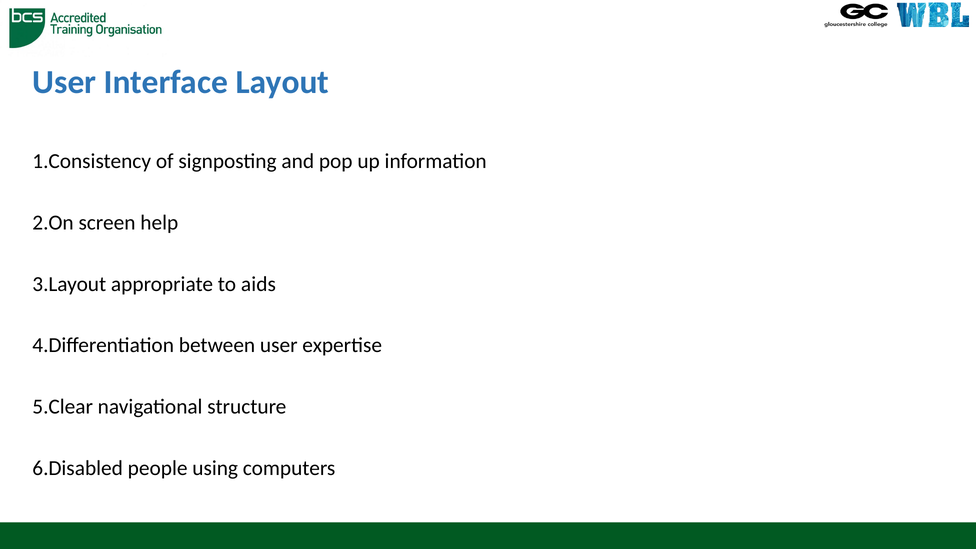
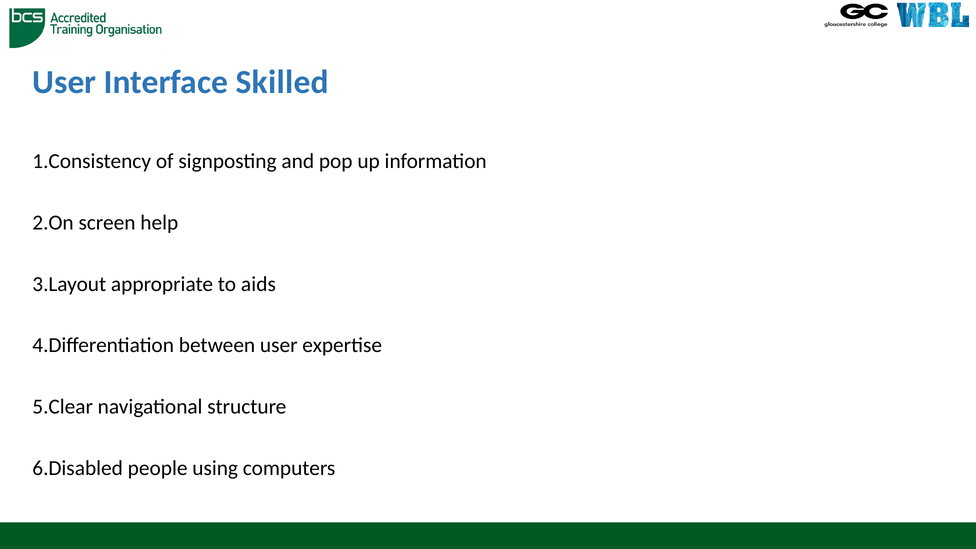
Layout: Layout -> Skilled (282, 82)
